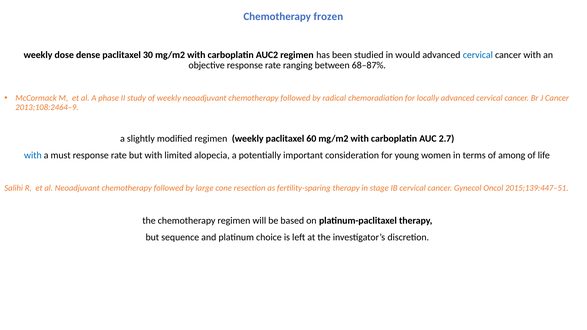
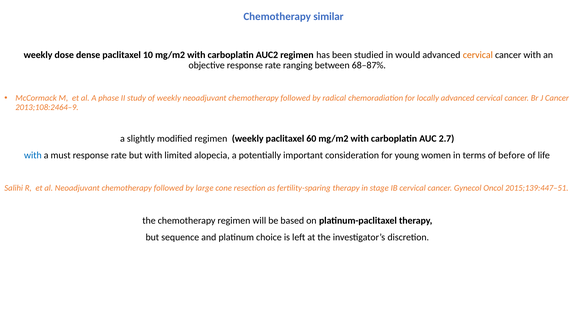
frozen: frozen -> similar (328, 17)
30: 30 -> 10 (148, 55)
cervical colour: blue -> orange (478, 55)
among: among -> before (512, 155)
